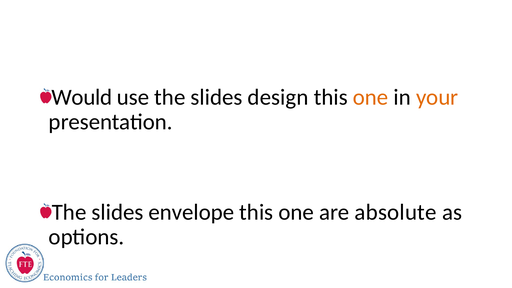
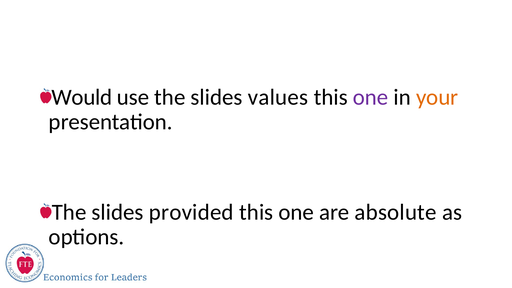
design: design -> values (278, 97)
one colour: orange -> purple (371, 97)
envelope: envelope -> provided (191, 212)
